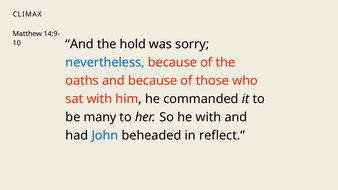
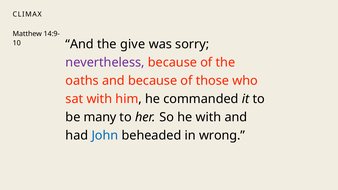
hold: hold -> give (133, 44)
nevertheless colour: blue -> purple (105, 63)
reflect: reflect -> wrong (222, 136)
